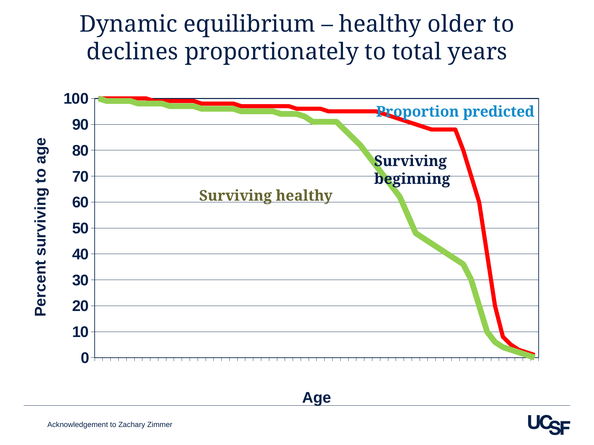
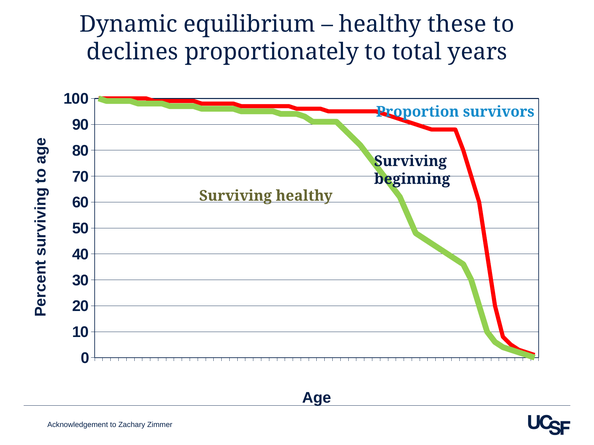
older: older -> these (457, 24)
predicted: predicted -> survivors (499, 112)
